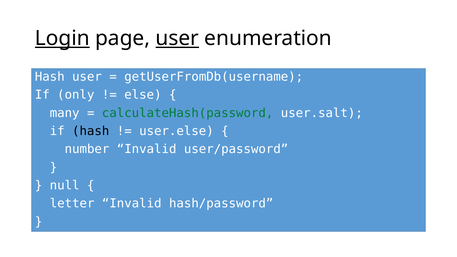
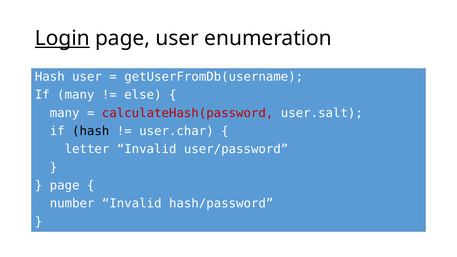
user underline: present -> none (177, 38)
If only: only -> many (76, 95)
calculateHash(password colour: green -> red (188, 113)
user.else: user.else -> user.char (176, 131)
number: number -> letter (87, 149)
null: null -> page (65, 185)
letter: letter -> number (72, 204)
